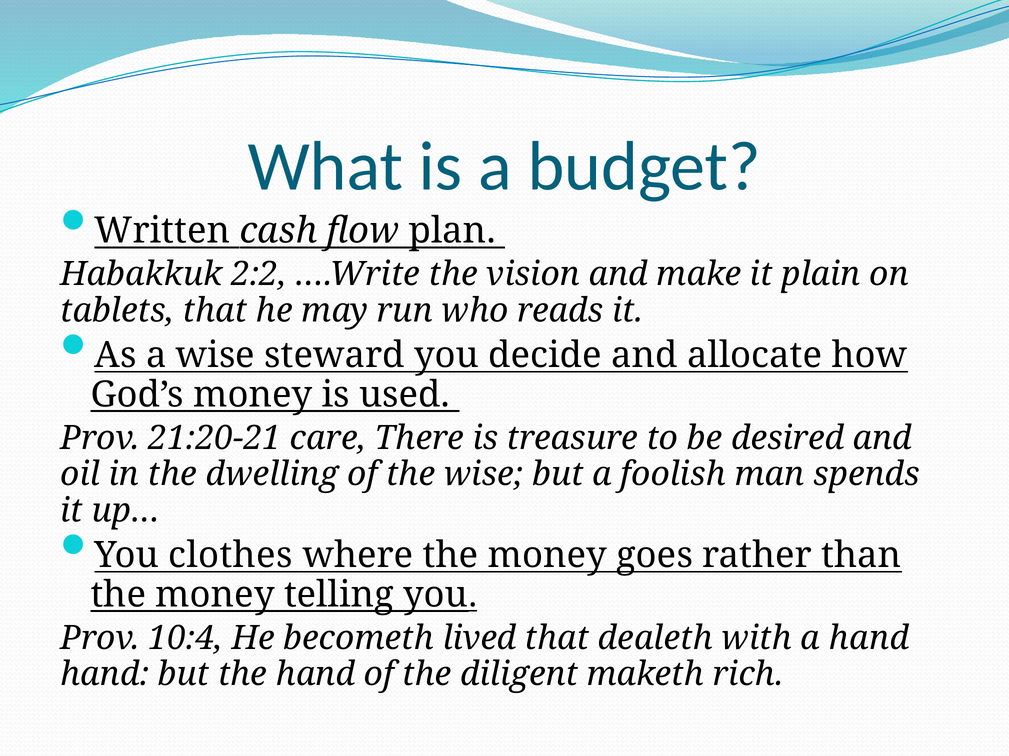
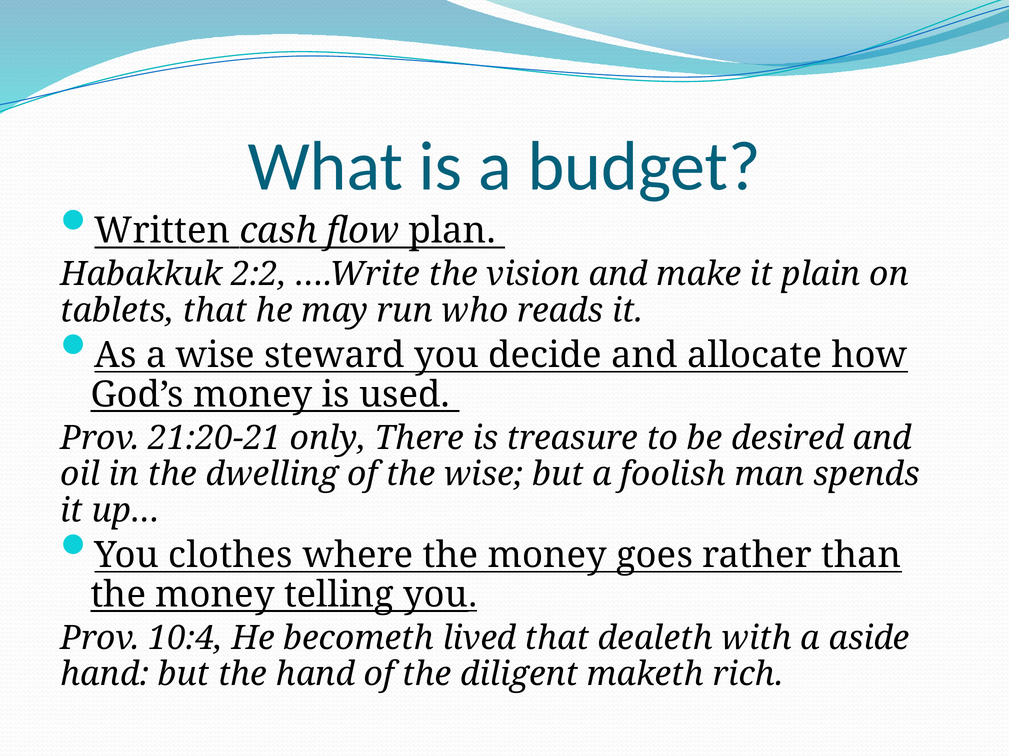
care: care -> only (328, 438)
a hand: hand -> aside (869, 639)
